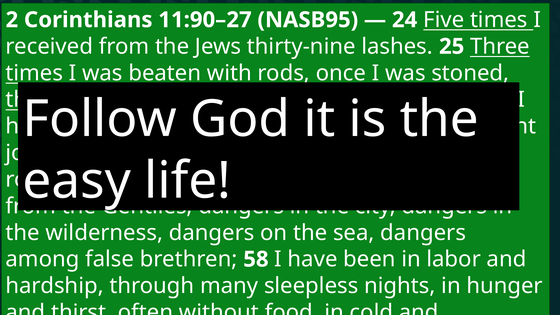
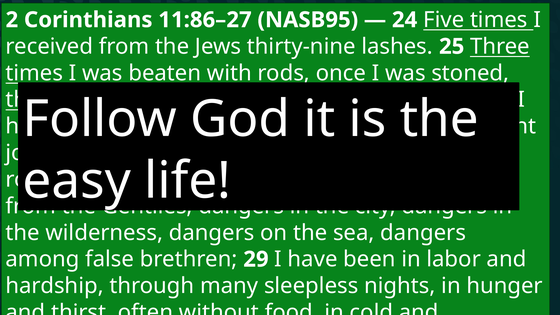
11:90–27: 11:90–27 -> 11:86–27 (205, 20)
58: 58 -> 29 (256, 259)
